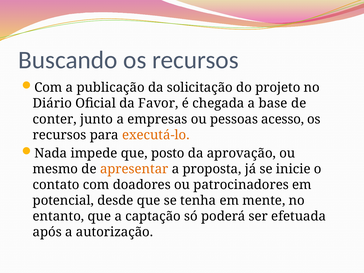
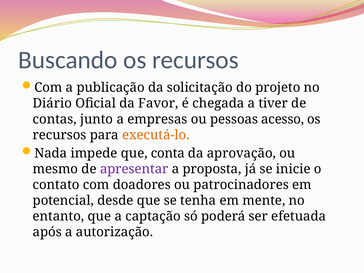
base: base -> tiver (273, 103)
conter: conter -> contas (55, 119)
posto: posto -> conta (168, 153)
apresentar colour: orange -> purple (134, 169)
